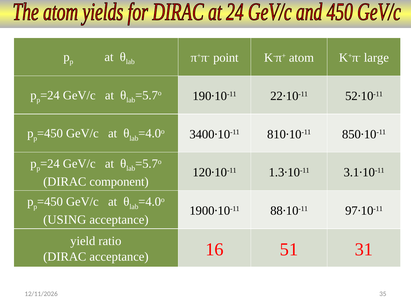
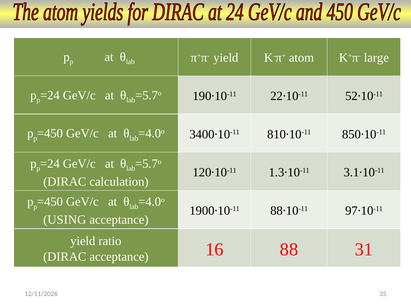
π+π- point: point -> yield (226, 58)
component: component -> calculation (119, 182)
51: 51 -> 88 (289, 250)
